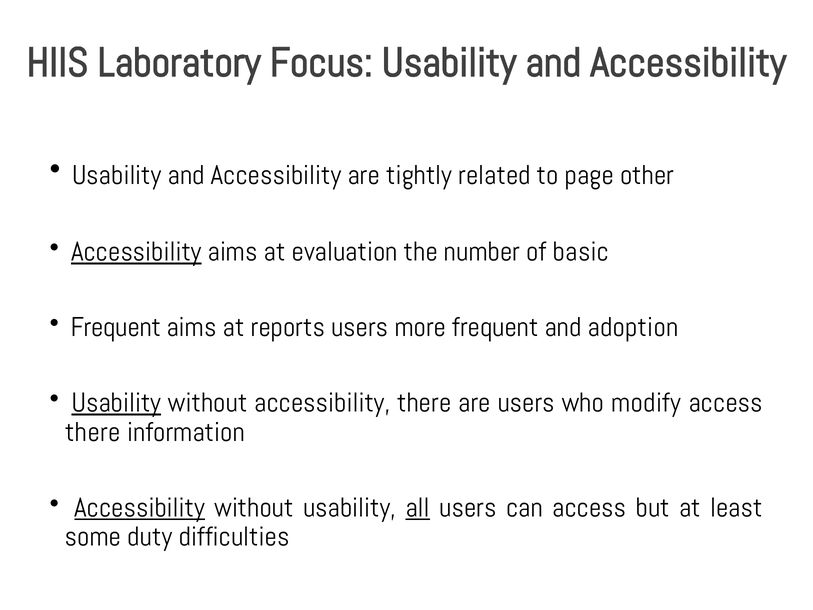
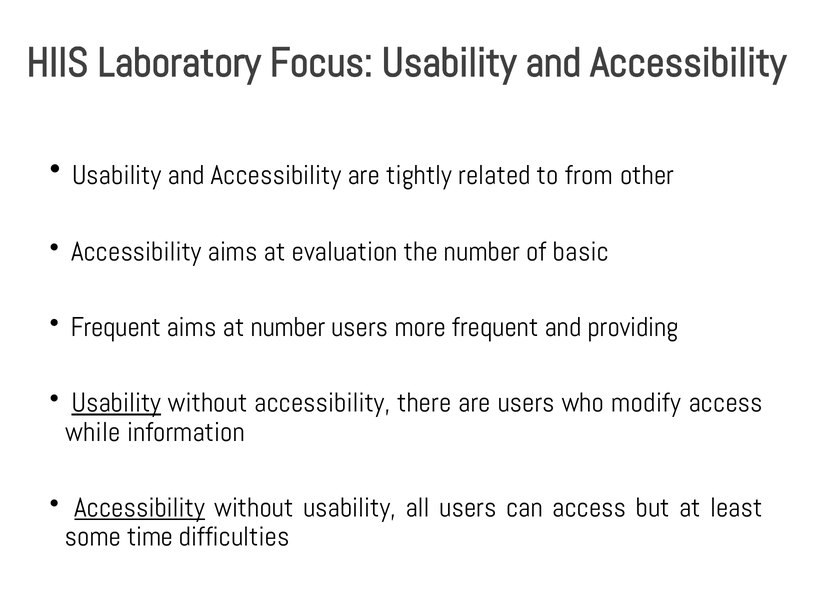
page: page -> from (589, 175)
Accessibility underline: present -> none (136, 252)
at reports: reports -> number (288, 327)
adoption: adoption -> providing (633, 327)
there: there -> while (93, 432)
all underline: present -> none (418, 507)
duty: duty -> time (150, 537)
